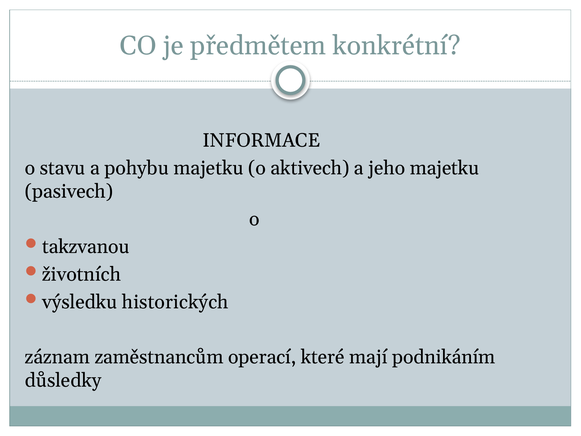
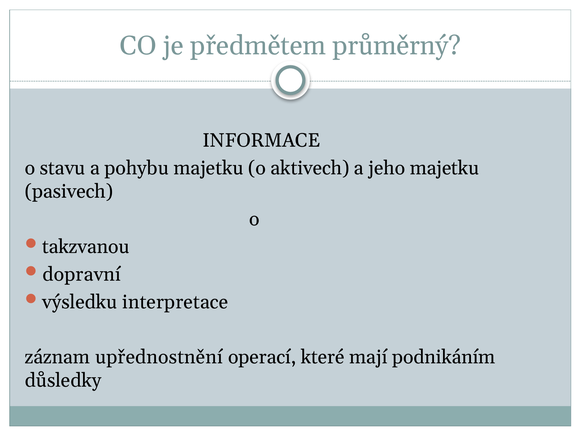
konkrétní: konkrétní -> průměrný (397, 46)
životních: životních -> dopravní (82, 274)
historických: historických -> interpretace (175, 302)
zaměstnancům: zaměstnancům -> upřednostnění (159, 357)
